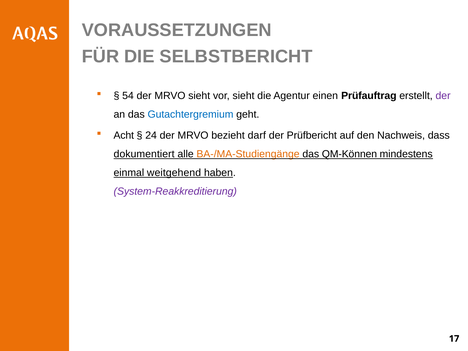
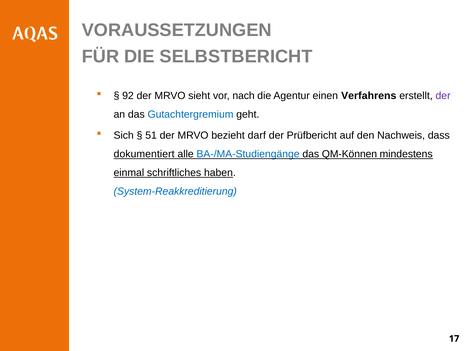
54: 54 -> 92 (128, 96)
vor sieht: sieht -> nach (244, 96)
Prüfauftrag: Prüfauftrag -> Verfahrens (369, 96)
Acht: Acht -> Sich (124, 135)
24: 24 -> 51 (151, 135)
BA-/MA-Studiengänge colour: orange -> blue (248, 154)
weitgehend: weitgehend -> schriftliches (174, 173)
System-Reakkreditierung colour: purple -> blue (175, 192)
